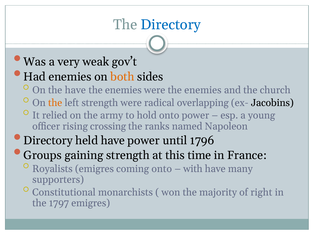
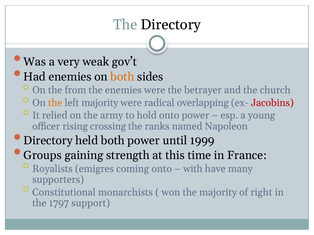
Directory colour: blue -> black (171, 25)
the have: have -> from (75, 90)
were the enemies: enemies -> betrayer (203, 90)
left strength: strength -> majority (100, 103)
Jacobins colour: black -> red (272, 103)
held have: have -> both (113, 141)
1796: 1796 -> 1999 (202, 141)
1797 emigres: emigres -> support (91, 203)
